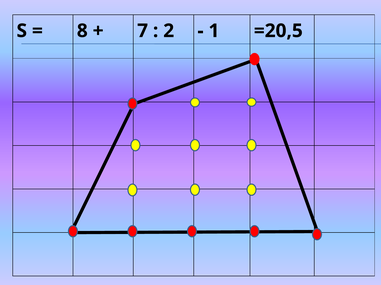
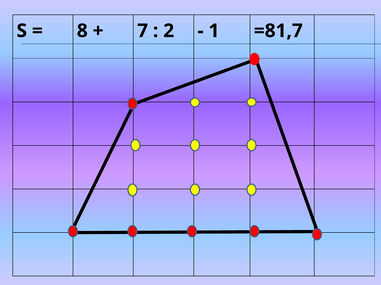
=20,5: =20,5 -> =81,7 (278, 31)
